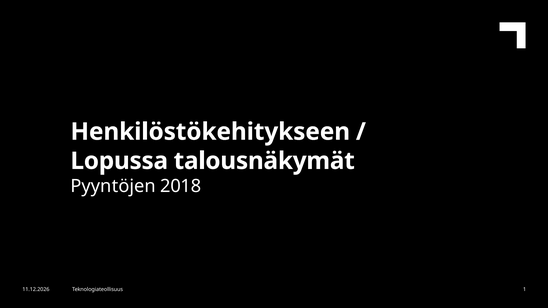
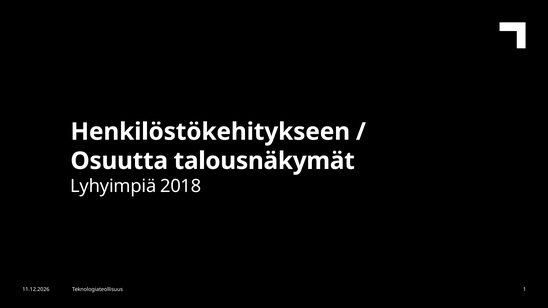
Lopussa: Lopussa -> Osuutta (119, 161)
Pyyntöjen: Pyyntöjen -> Lyhyimpiä (113, 186)
